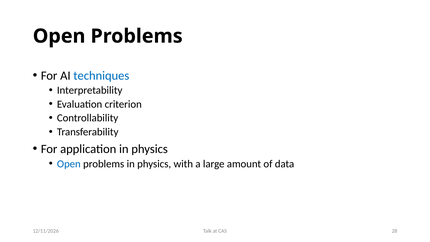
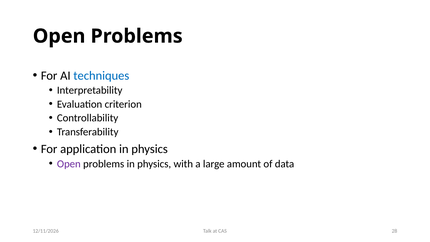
Open colour: blue -> purple (69, 164)
